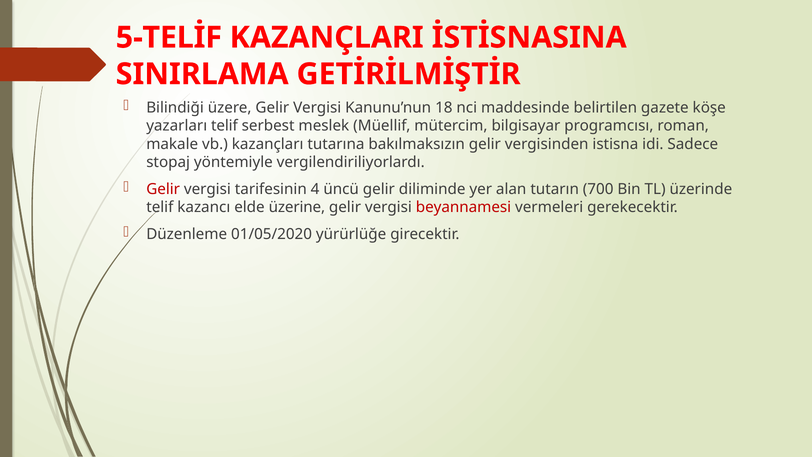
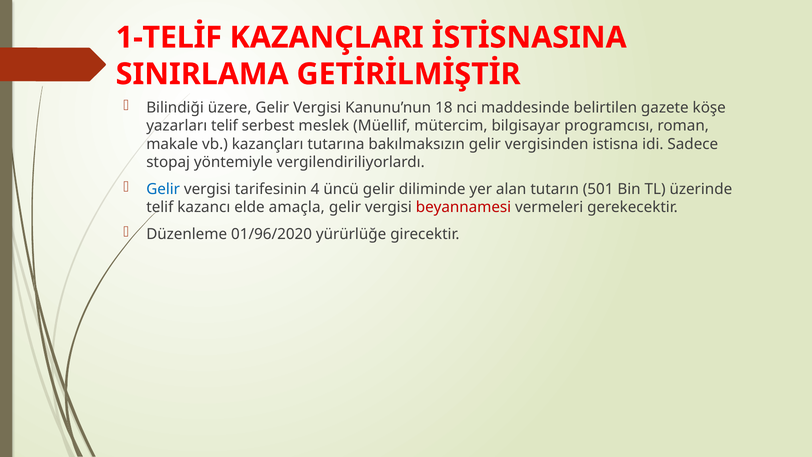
5-TELİF: 5-TELİF -> 1-TELİF (169, 38)
Gelir colour: red -> blue (163, 189)
700: 700 -> 501 (598, 189)
üzerine: üzerine -> amaçla (297, 207)
01/05/2020: 01/05/2020 -> 01/96/2020 (272, 234)
